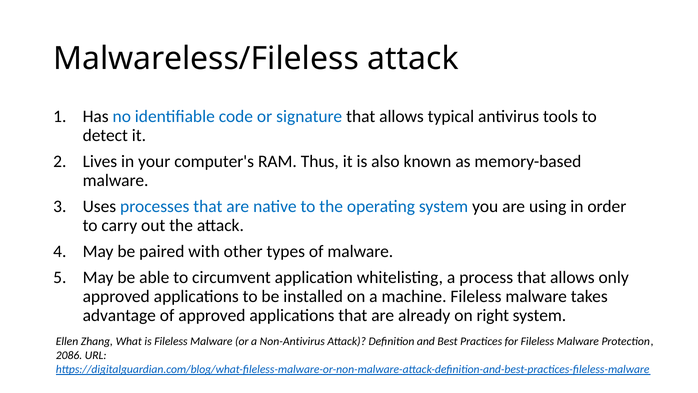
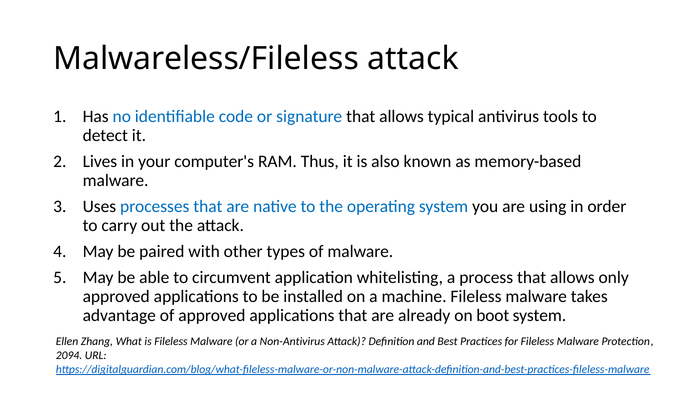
right: right -> boot (493, 315)
2086: 2086 -> 2094 (69, 355)
